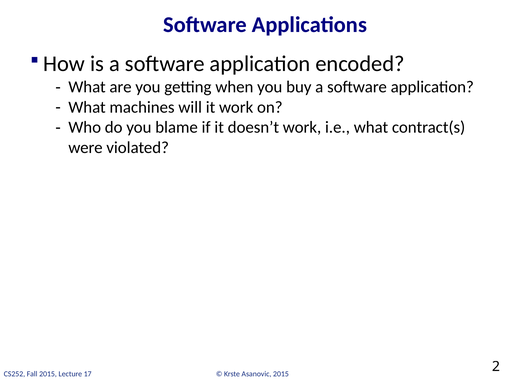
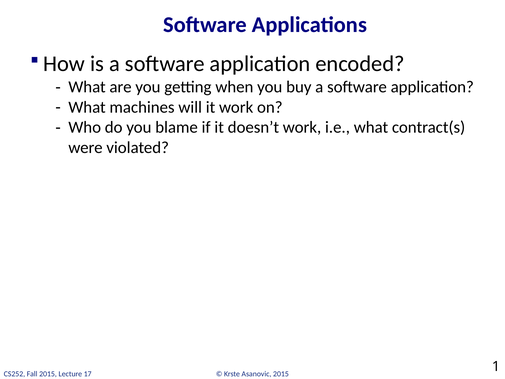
2: 2 -> 1 (496, 366)
